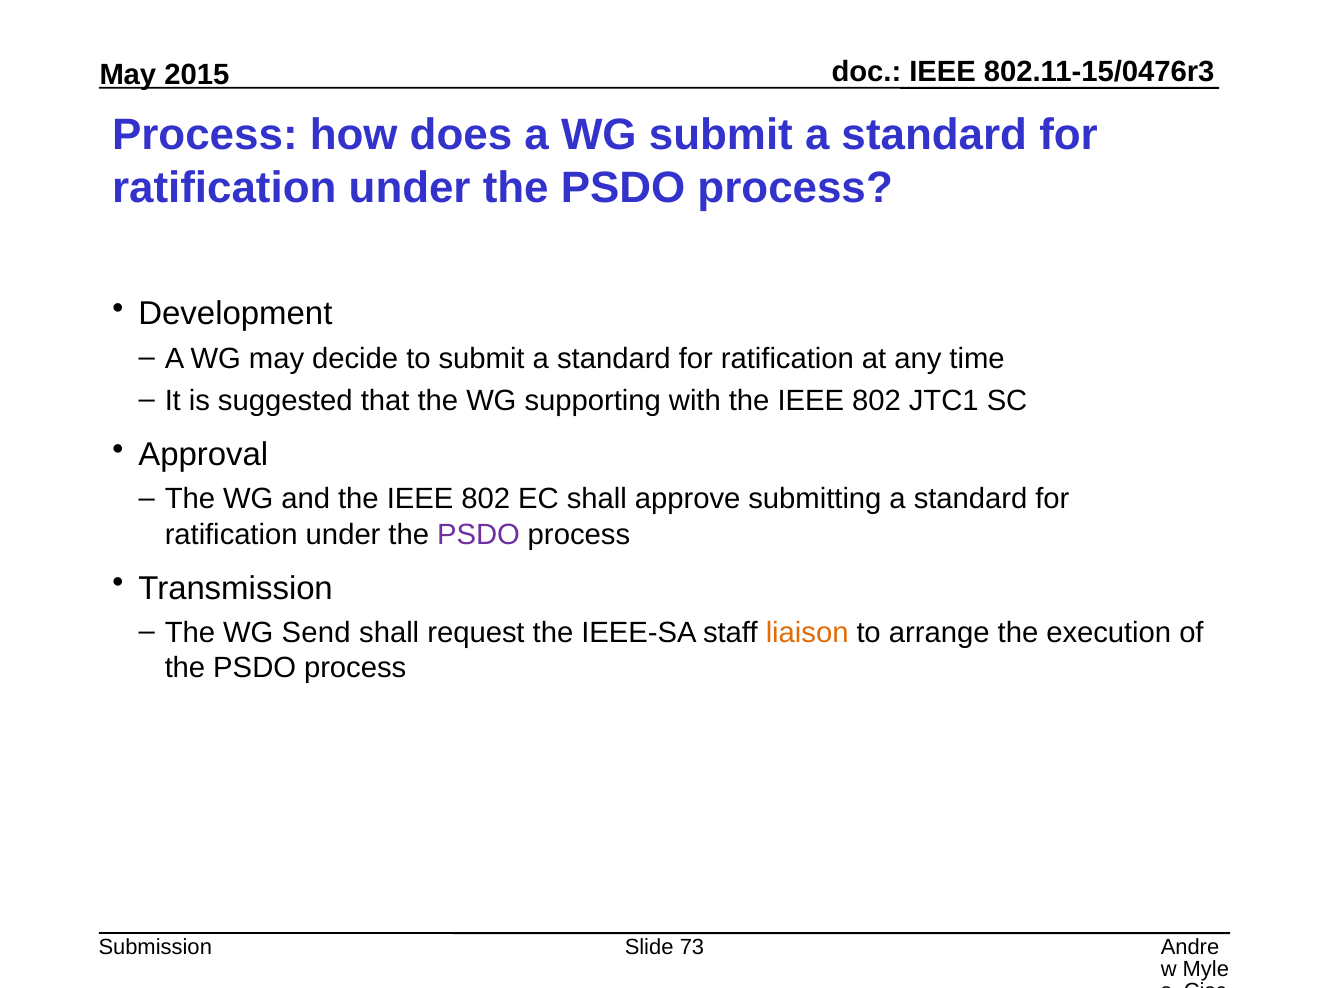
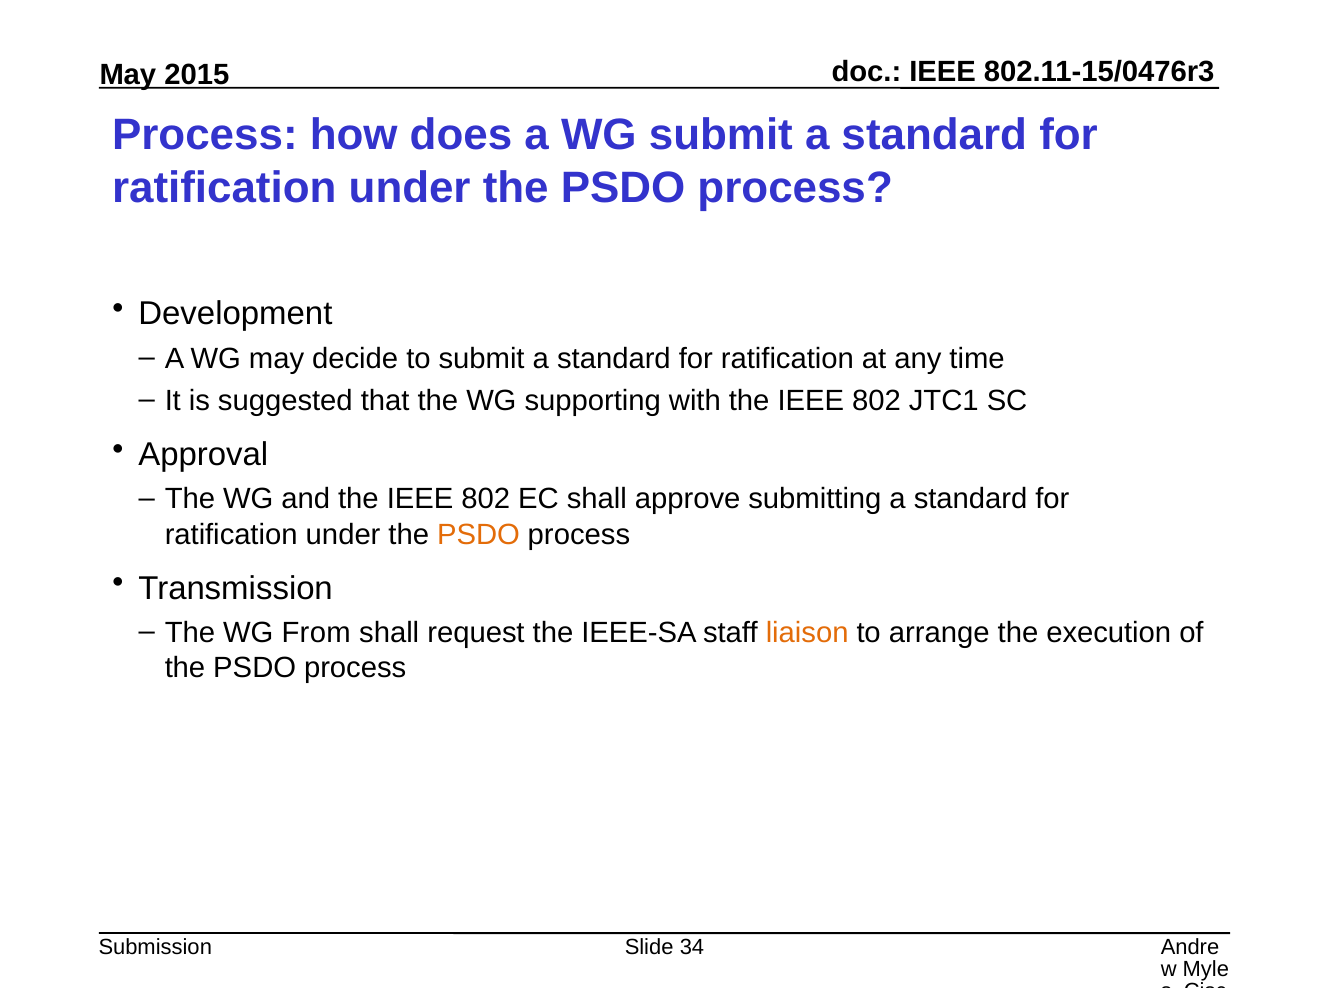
PSDO colour: purple -> orange (478, 535)
Send: Send -> From (316, 633)
73: 73 -> 34 (692, 948)
